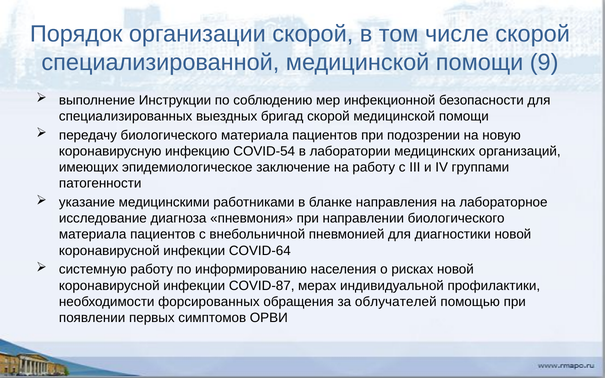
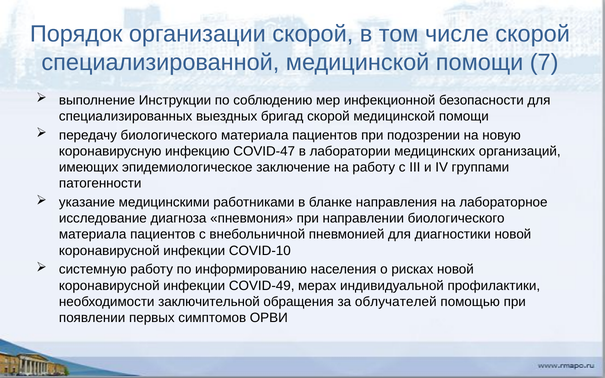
9: 9 -> 7 (544, 62)
COVID-54: COVID-54 -> COVID-47 (264, 151)
COVID-64: COVID-64 -> COVID-10 (260, 251)
COVID-87: COVID-87 -> COVID-49 (262, 286)
форсированных: форсированных -> заключительной (209, 302)
